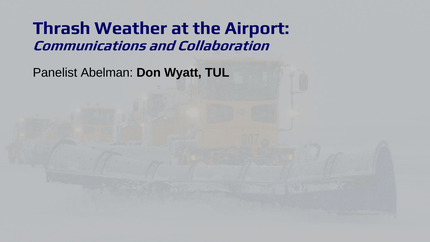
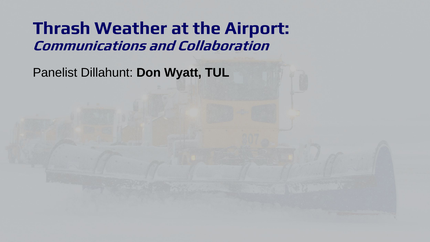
Abelman: Abelman -> Dillahunt (107, 73)
